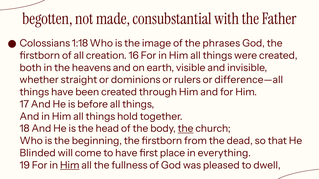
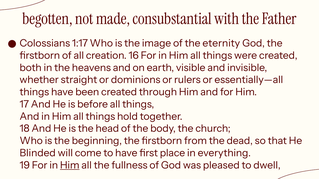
1:18: 1:18 -> 1:17 (80, 43)
phrases: phrases -> eternity (221, 43)
difference—all: difference—all -> essentially—all (249, 80)
the underline: present -> none (186, 129)
